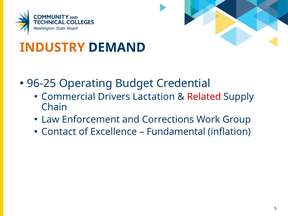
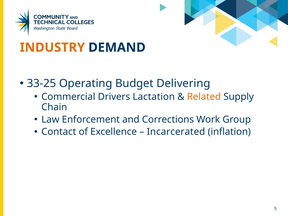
96-25: 96-25 -> 33-25 (42, 83)
Credential: Credential -> Delivering (183, 83)
Related colour: red -> orange (204, 97)
Fundamental: Fundamental -> Incarcerated (176, 132)
